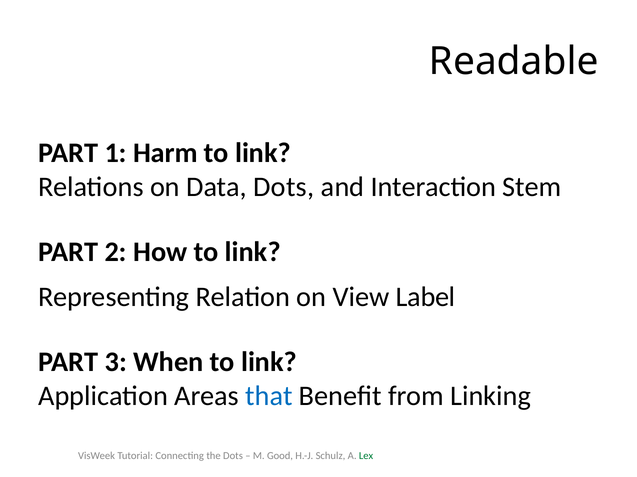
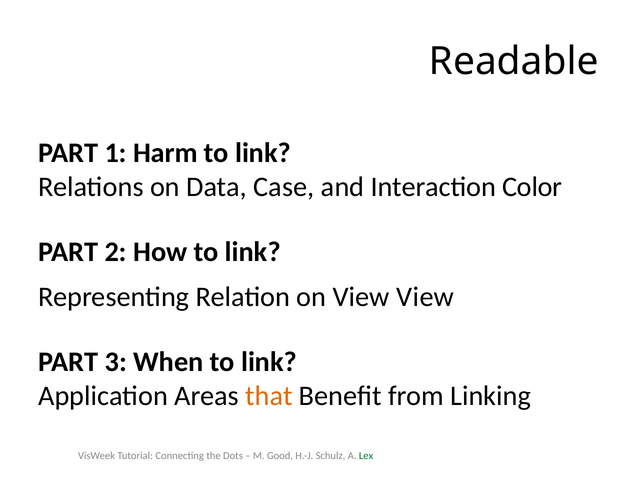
Data Dots: Dots -> Case (284, 187)
Stem: Stem -> Color (532, 187)
View Label: Label -> View (425, 297)
that colour: blue -> orange (269, 397)
